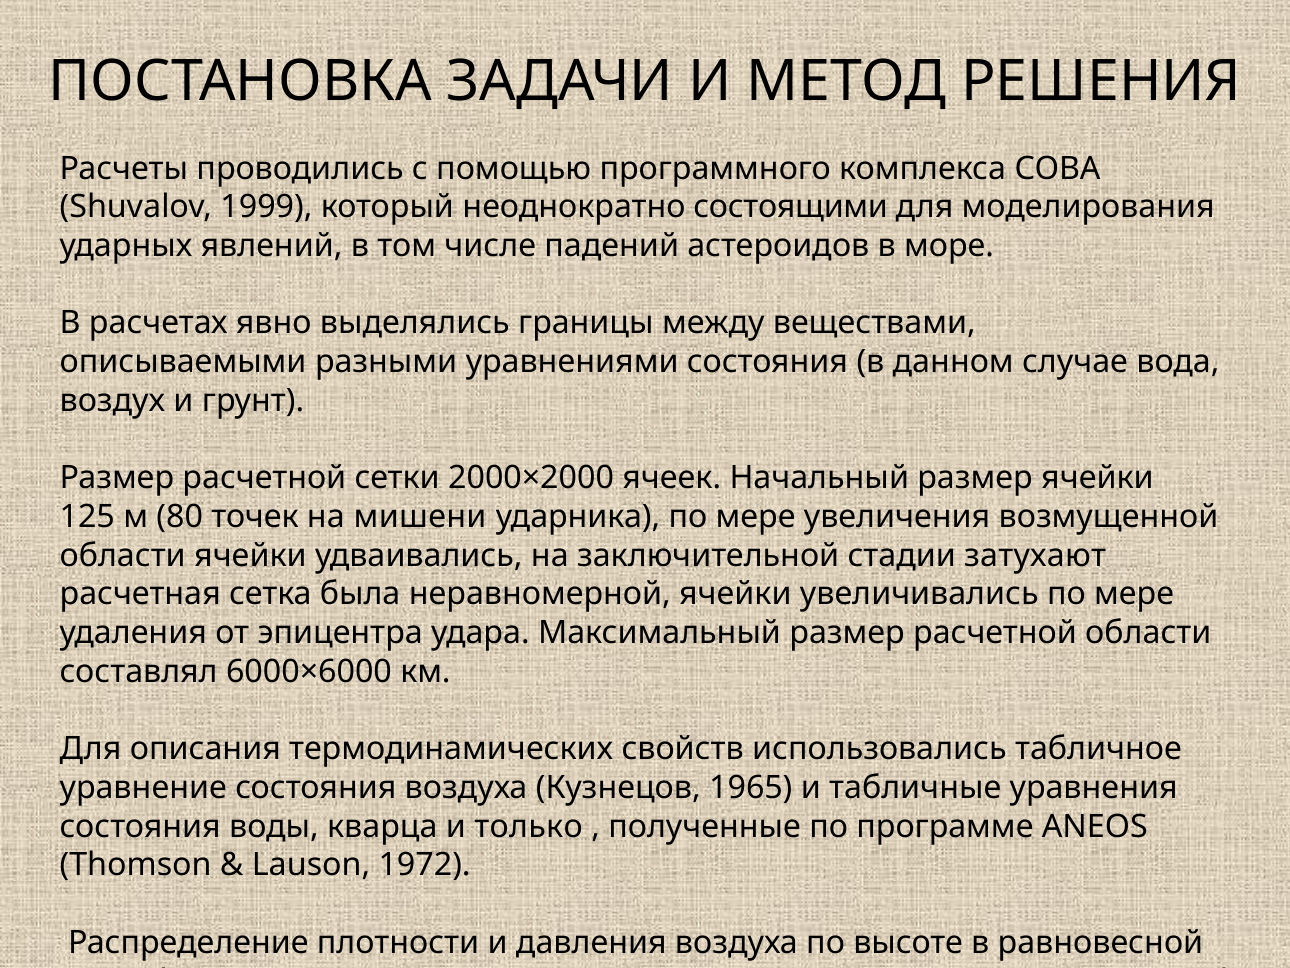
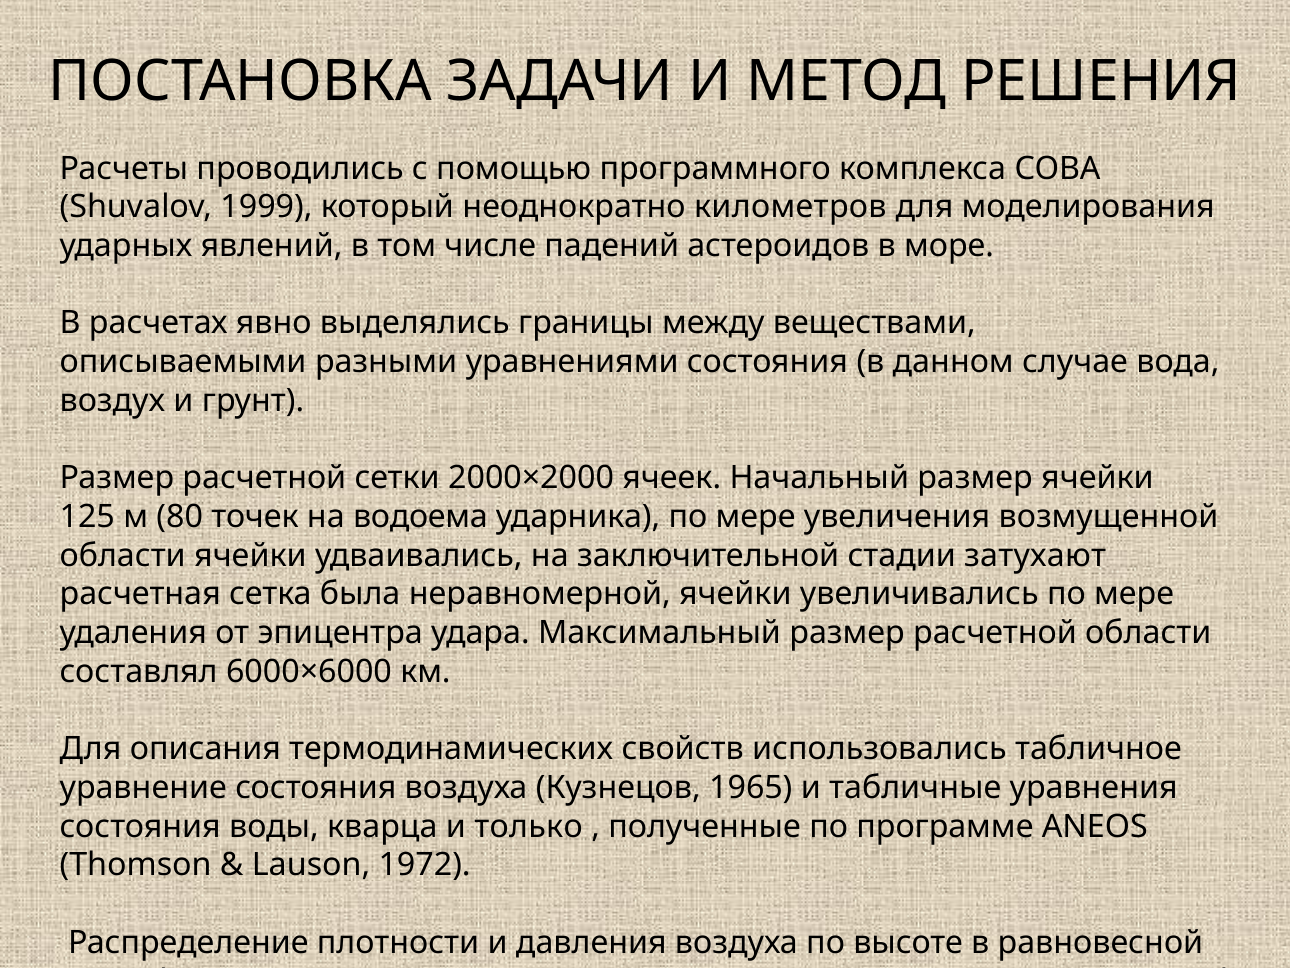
состоящими: состоящими -> километров (790, 207)
мишени: мишени -> водоема (420, 517)
